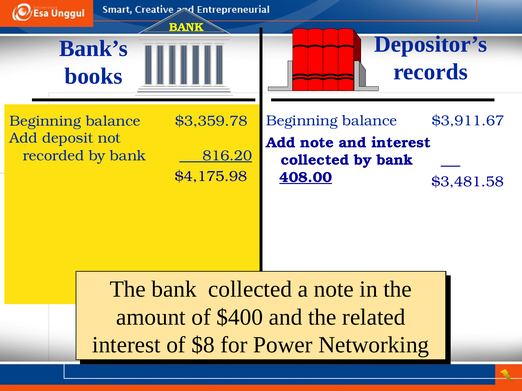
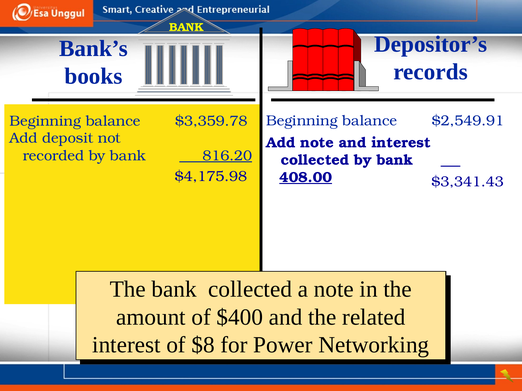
$3,911.67: $3,911.67 -> $2,549.91 (468, 121)
$3,481.58: $3,481.58 -> $3,341.43 (468, 182)
